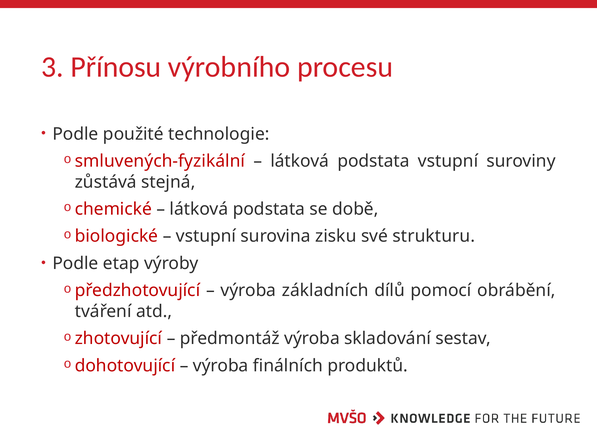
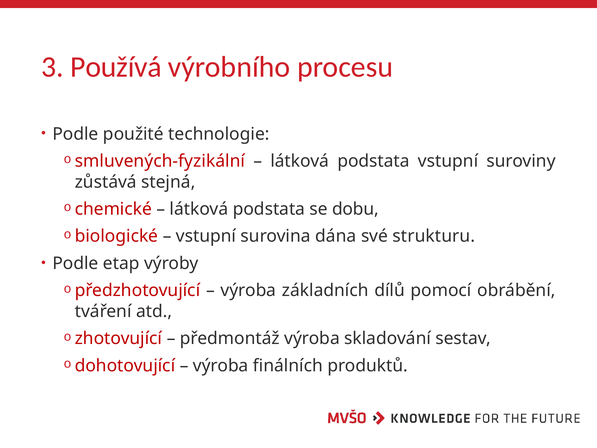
Přínosu: Přínosu -> Používá (116, 67)
době: době -> dobu (355, 209)
zisku: zisku -> dána (336, 236)
